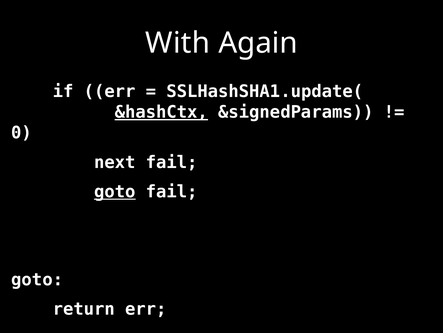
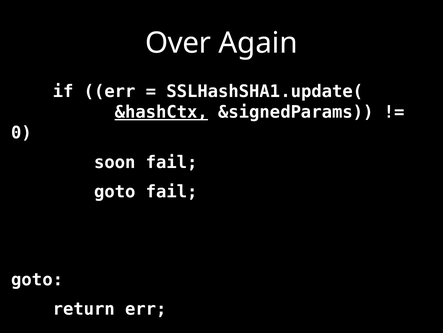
With: With -> Over (178, 43)
next: next -> soon (115, 162)
goto underline: present -> none (115, 191)
